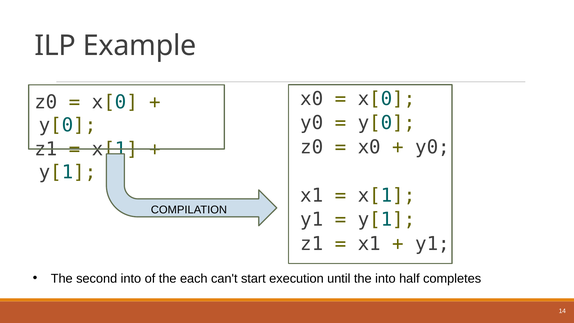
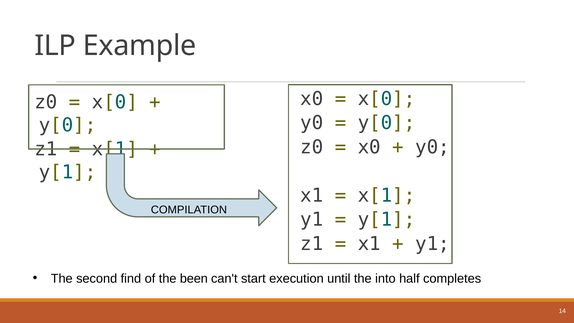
second into: into -> find (131, 278)
each: each -> been (194, 278)
